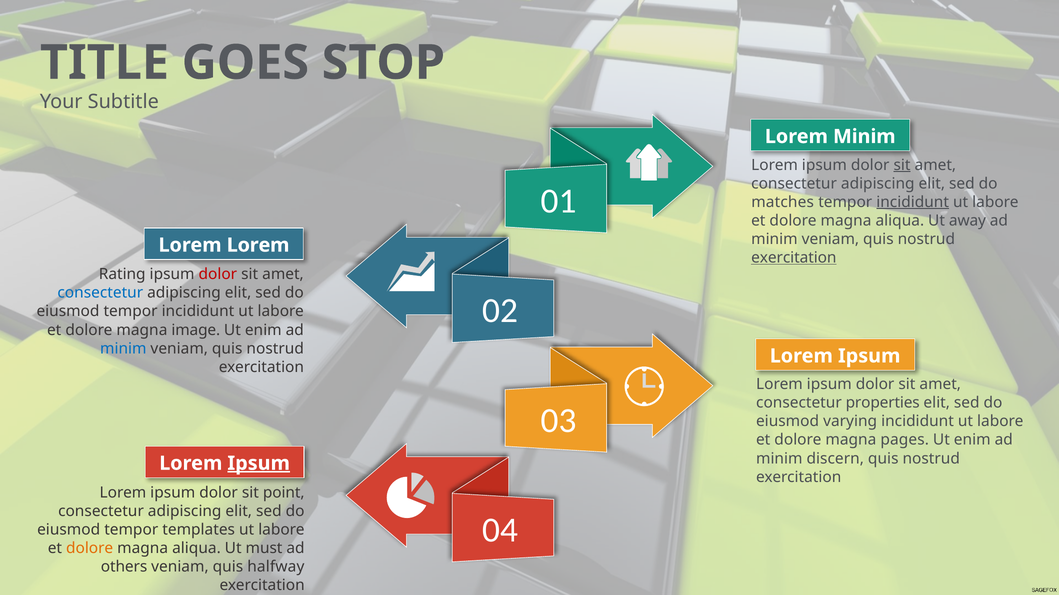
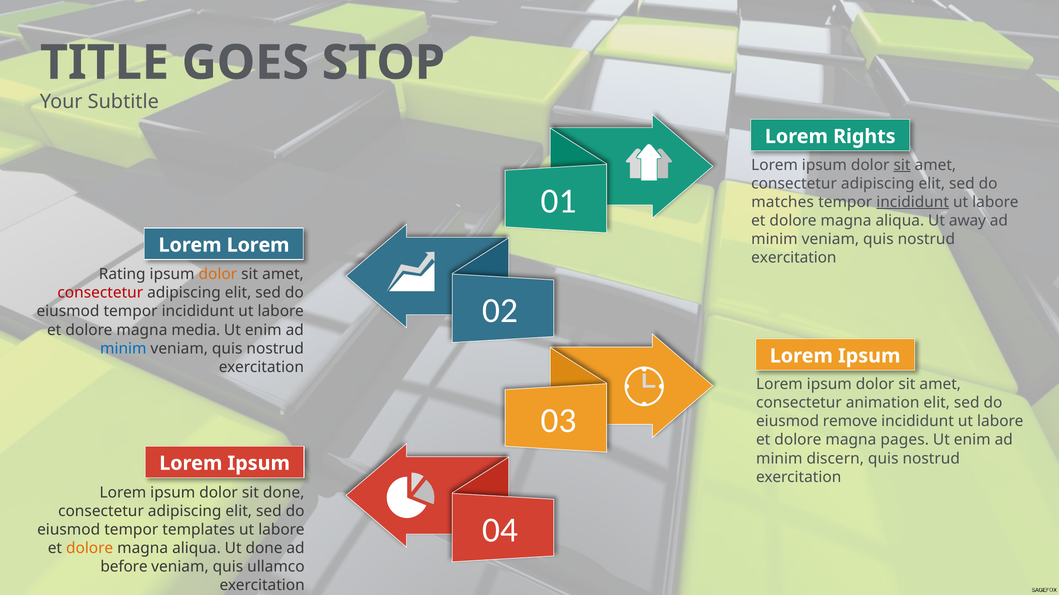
Lorem Minim: Minim -> Rights (864, 137)
exercitation underline: present -> none (794, 258)
dolor colour: red -> orange (218, 275)
consectetur colour: blue -> red (100, 293)
image: image -> media (196, 330)
properties: properties -> animation (883, 403)
varying: varying -> remove (850, 422)
Ipsum underline: present -> none (259, 464)
sit point: point -> done (284, 493)
Ut must: must -> done (264, 549)
others: others -> before (124, 567)
halfway: halfway -> ullamco (276, 567)
